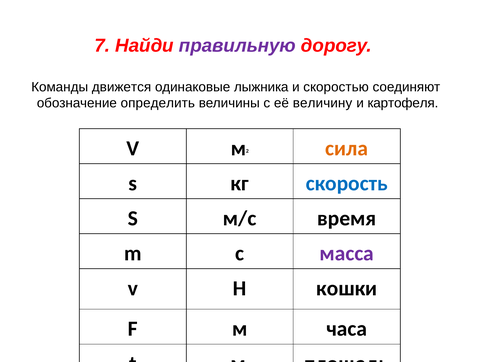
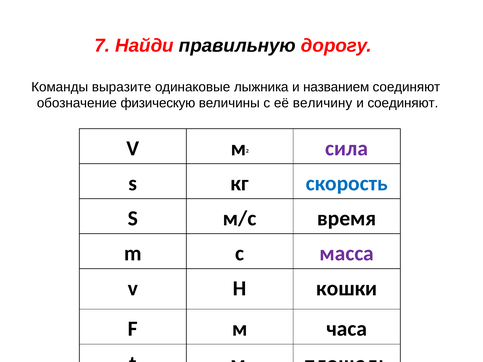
правильную colour: purple -> black (237, 46)
движется: движется -> выразите (122, 87)
скоростью: скоростью -> названием (336, 87)
определить: определить -> физическую (158, 103)
и картофеля: картофеля -> соединяют (403, 103)
сила colour: orange -> purple (347, 149)
